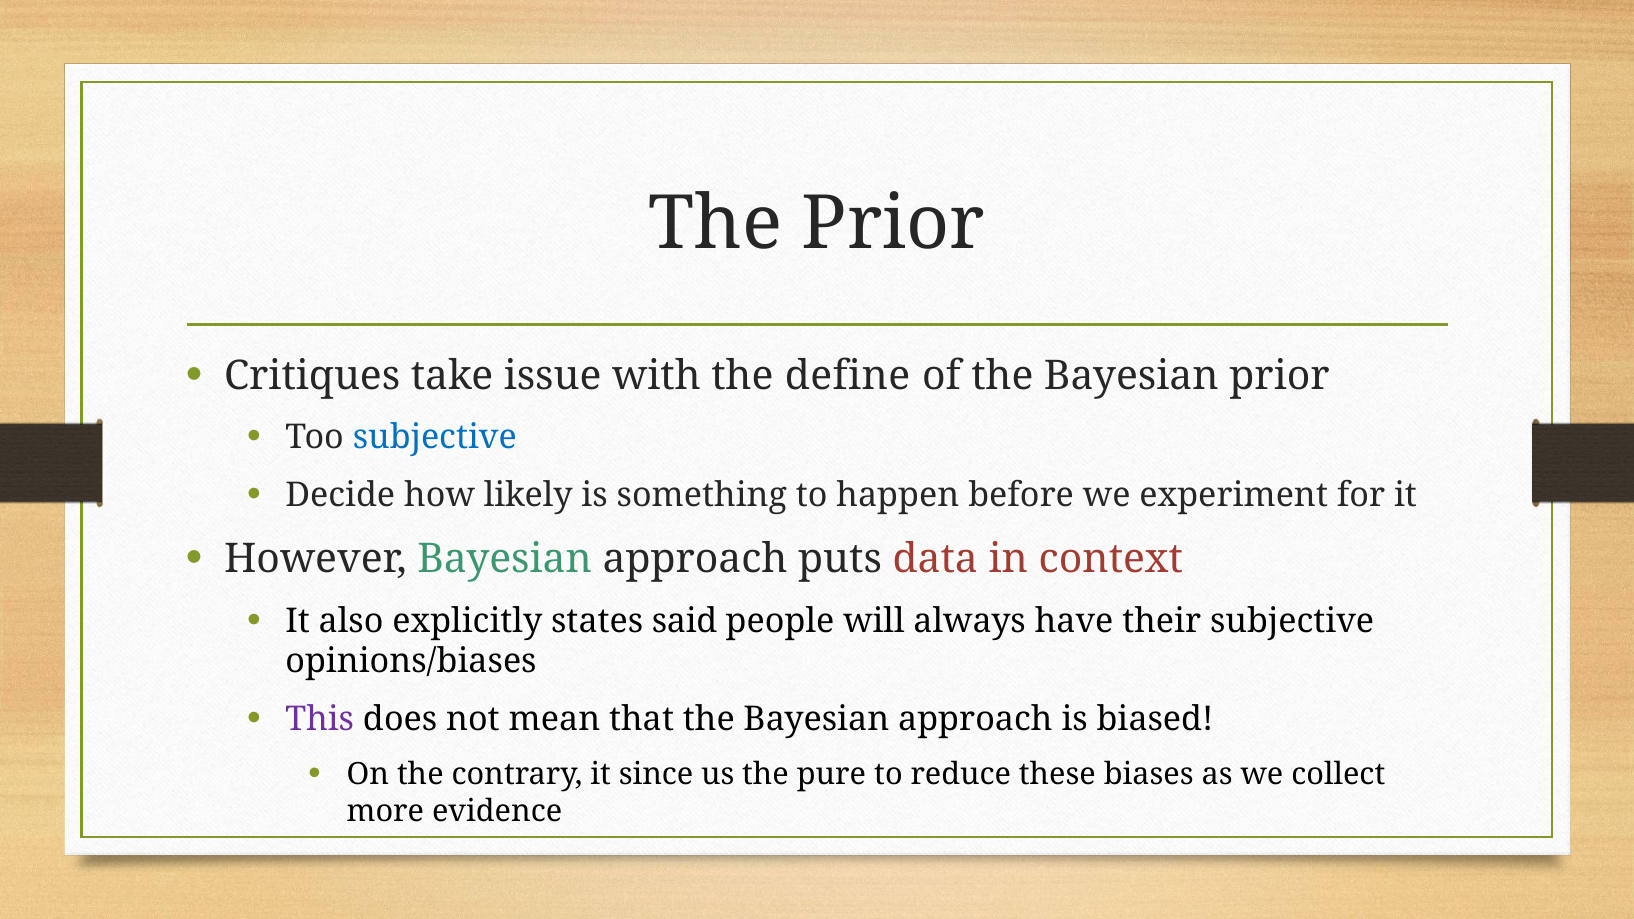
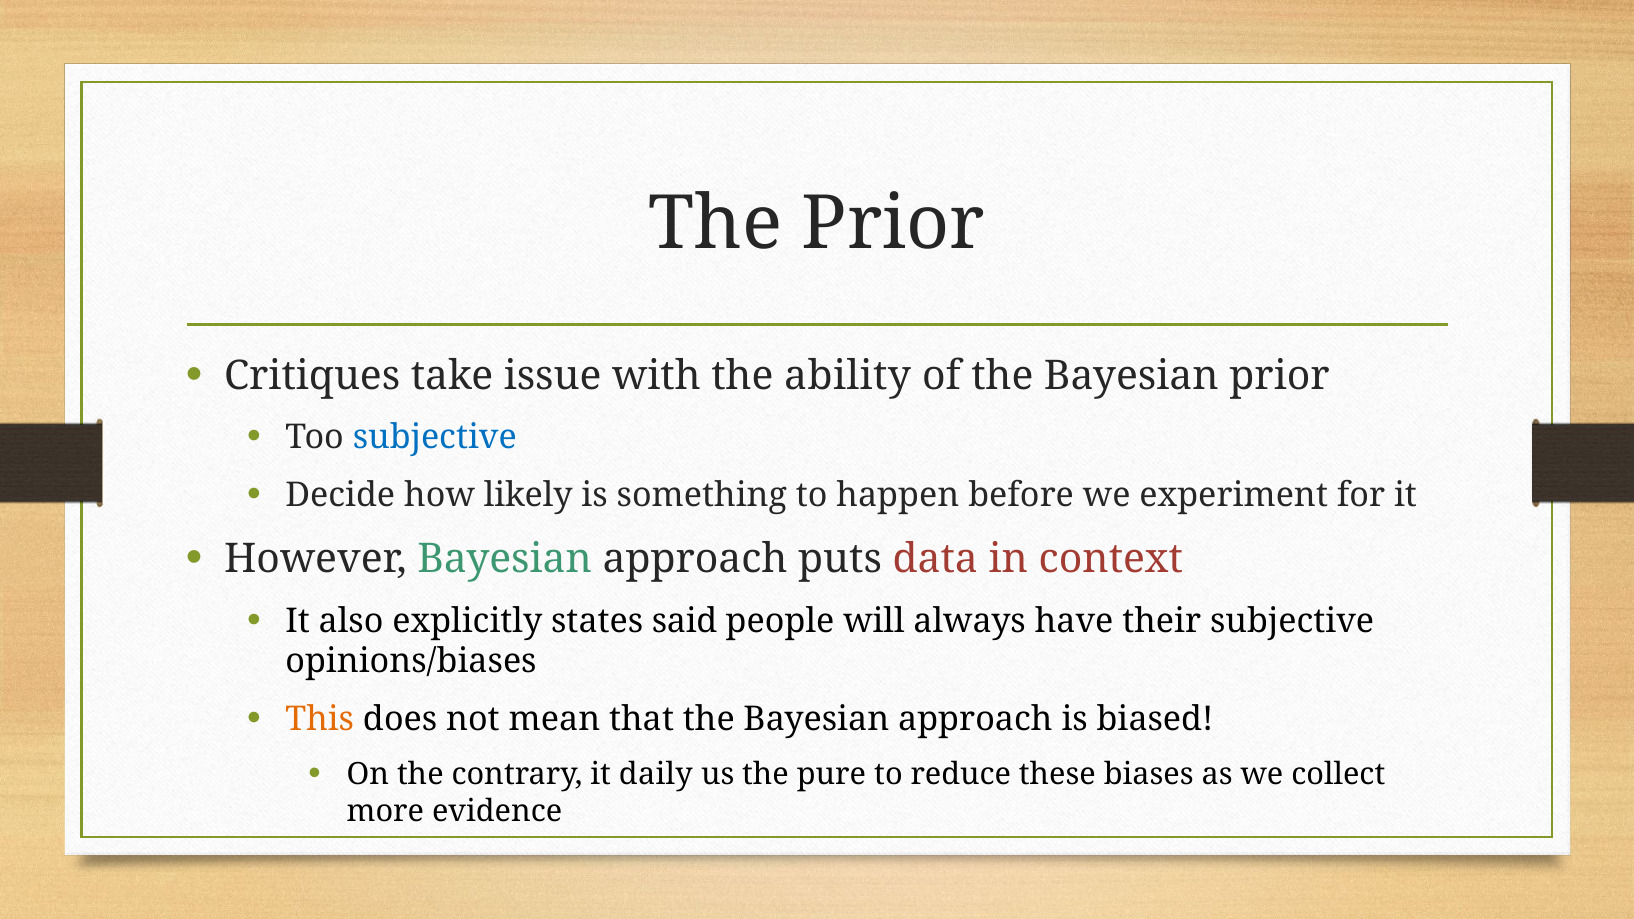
define: define -> ability (848, 376)
This colour: purple -> orange (320, 720)
since: since -> daily (656, 775)
